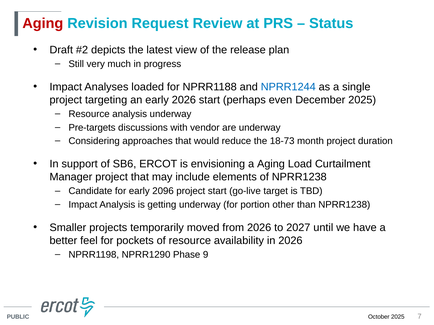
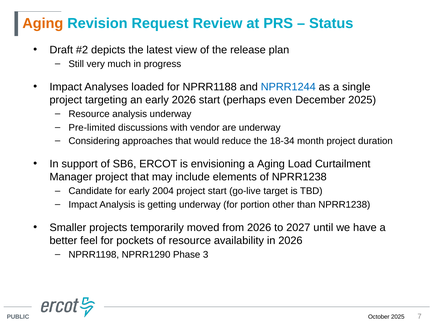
Aging colour: red -> orange (43, 23)
Pre-targets: Pre-targets -> Pre-limited (92, 128)
18-73: 18-73 -> 18-34 (282, 141)
2096: 2096 -> 2004 (163, 191)
9: 9 -> 3 (206, 255)
